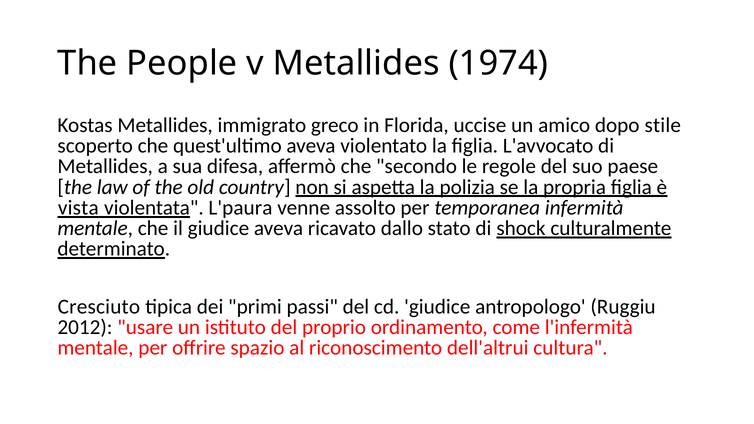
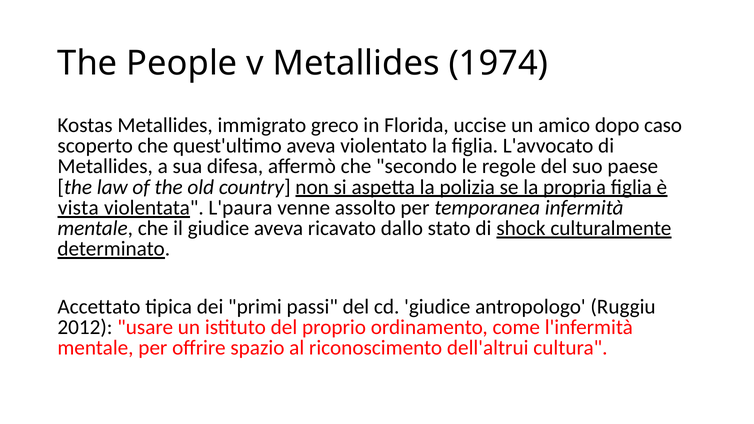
stile: stile -> caso (663, 125)
Cresciuto: Cresciuto -> Accettato (99, 307)
